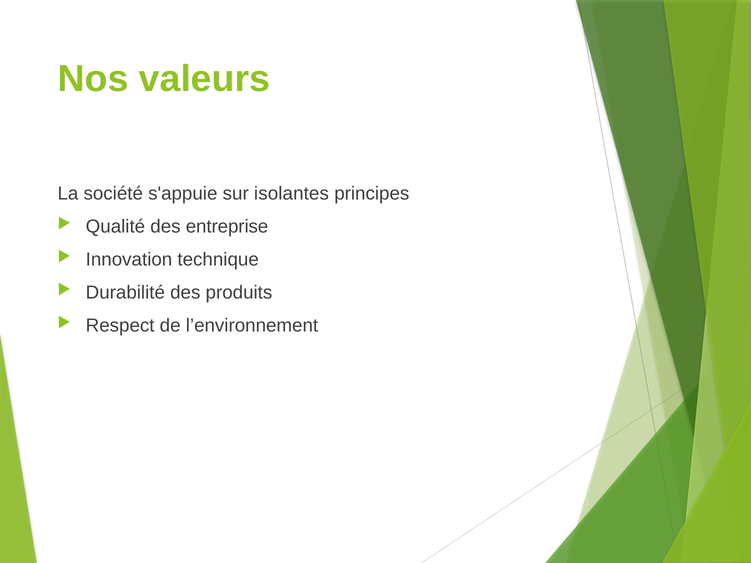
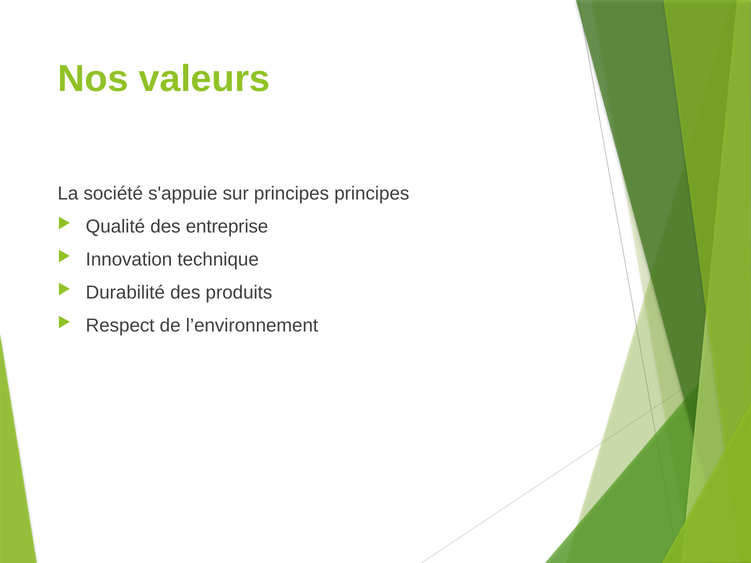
sur isolantes: isolantes -> principes (292, 194)
